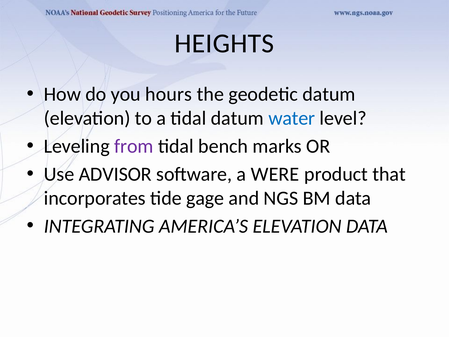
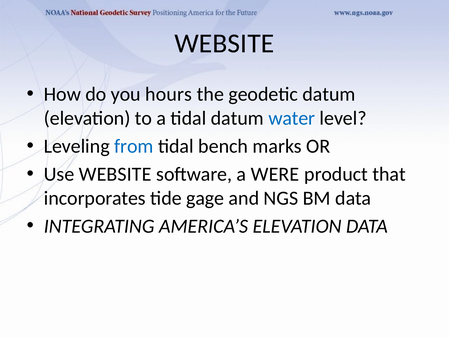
HEIGHTS: HEIGHTS -> WEBSITE (224, 43)
from colour: purple -> blue (134, 146)
Use ADVISOR: ADVISOR -> WEBSITE (115, 174)
